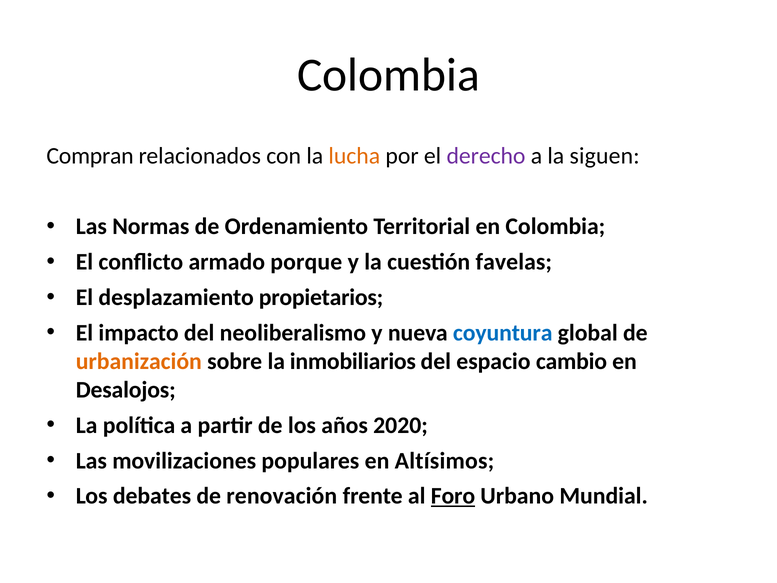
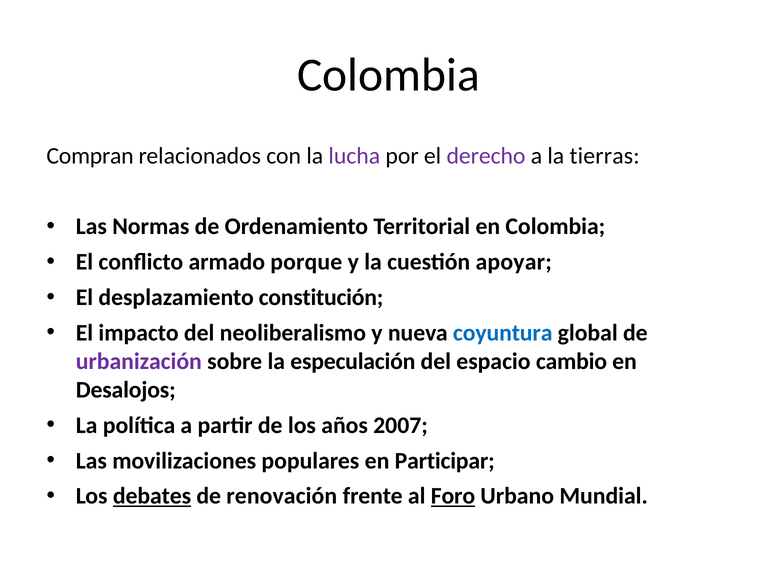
lucha colour: orange -> purple (354, 156)
siguen: siguen -> tierras (605, 156)
favelas: favelas -> apoyar (514, 262)
propietarios: propietarios -> constitución (321, 297)
urbanización colour: orange -> purple (139, 361)
inmobiliarios: inmobiliarios -> especulación (353, 361)
2020: 2020 -> 2007 (401, 425)
Altísimos: Altísimos -> Participar (445, 460)
debates underline: none -> present (152, 496)
